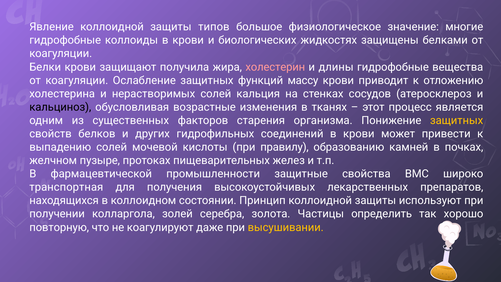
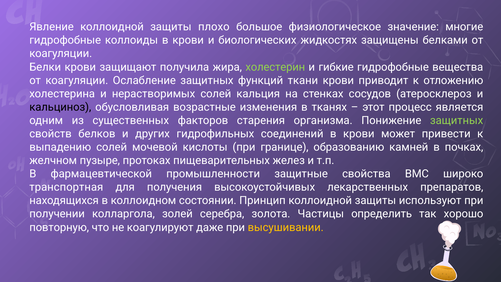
типов: типов -> плохо (214, 27)
холестерин colour: pink -> light green (275, 67)
длины: длины -> гибкие (336, 67)
массу: массу -> ткани (303, 80)
защитных colour: yellow -> light green (457, 120)
правилу: правилу -> границе (284, 147)
